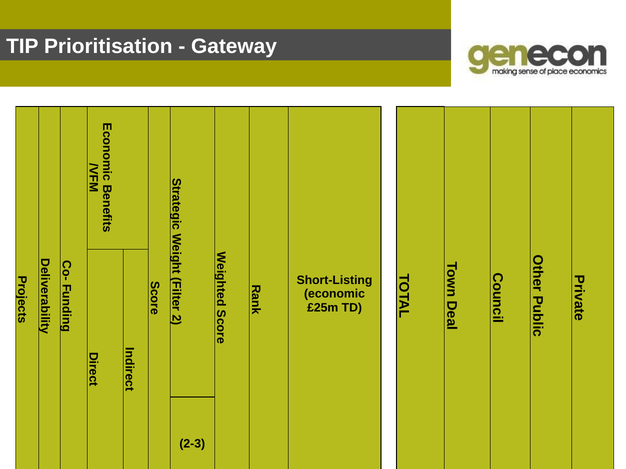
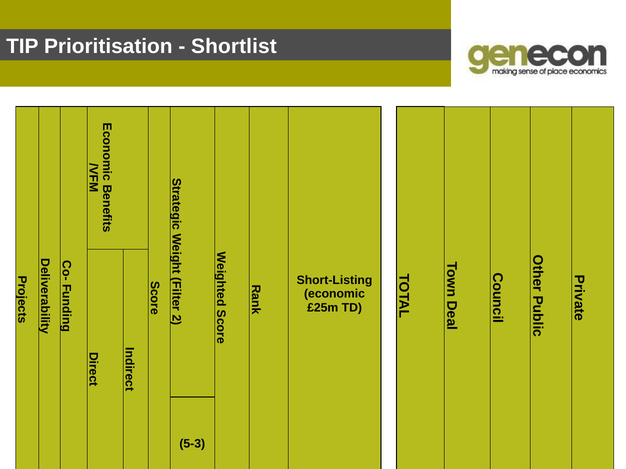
Gateway: Gateway -> Shortlist (234, 46)
2-3: 2-3 -> 5-3 (192, 444)
